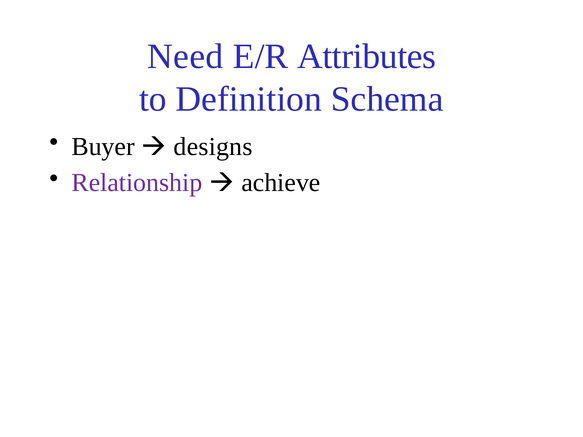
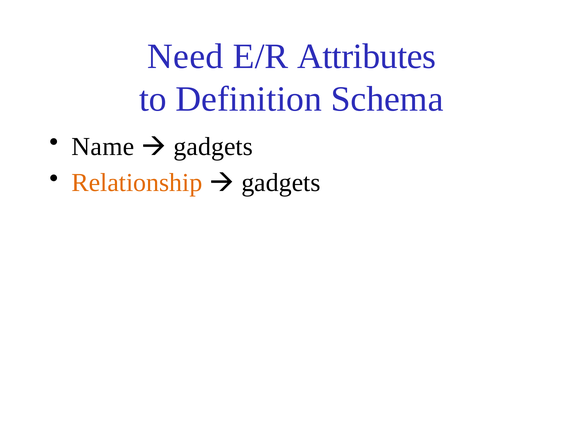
Buyer: Buyer -> Name (103, 147)
designs: designs -> gadgets (213, 147)
Relationship colour: purple -> orange (137, 183)
achieve: achieve -> gadgets (281, 183)
